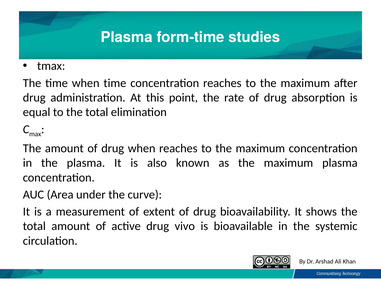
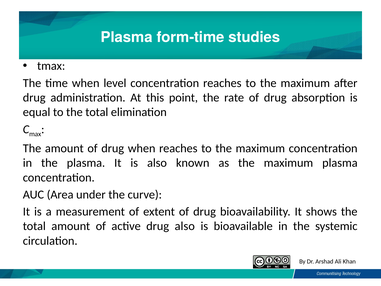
when time: time -> level (115, 83)
drug vivo: vivo -> also (185, 226)
